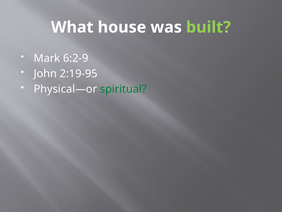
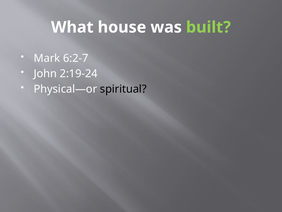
6:2-9: 6:2-9 -> 6:2-7 (76, 58)
2:19-95: 2:19-95 -> 2:19-24 (79, 73)
spiritual colour: green -> black (123, 89)
